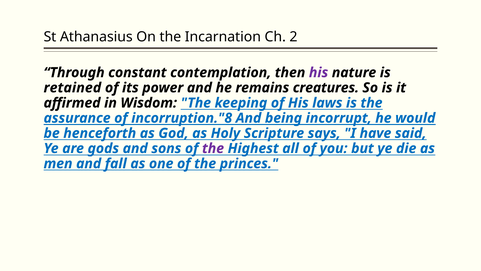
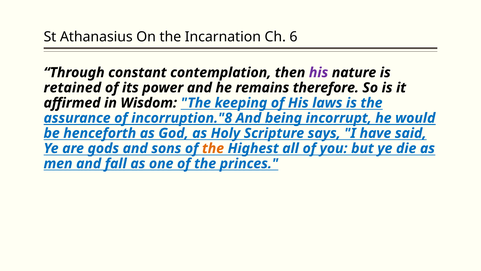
2: 2 -> 6 (293, 37)
creatures: creatures -> therefore (326, 88)
the colour: purple -> orange (213, 148)
